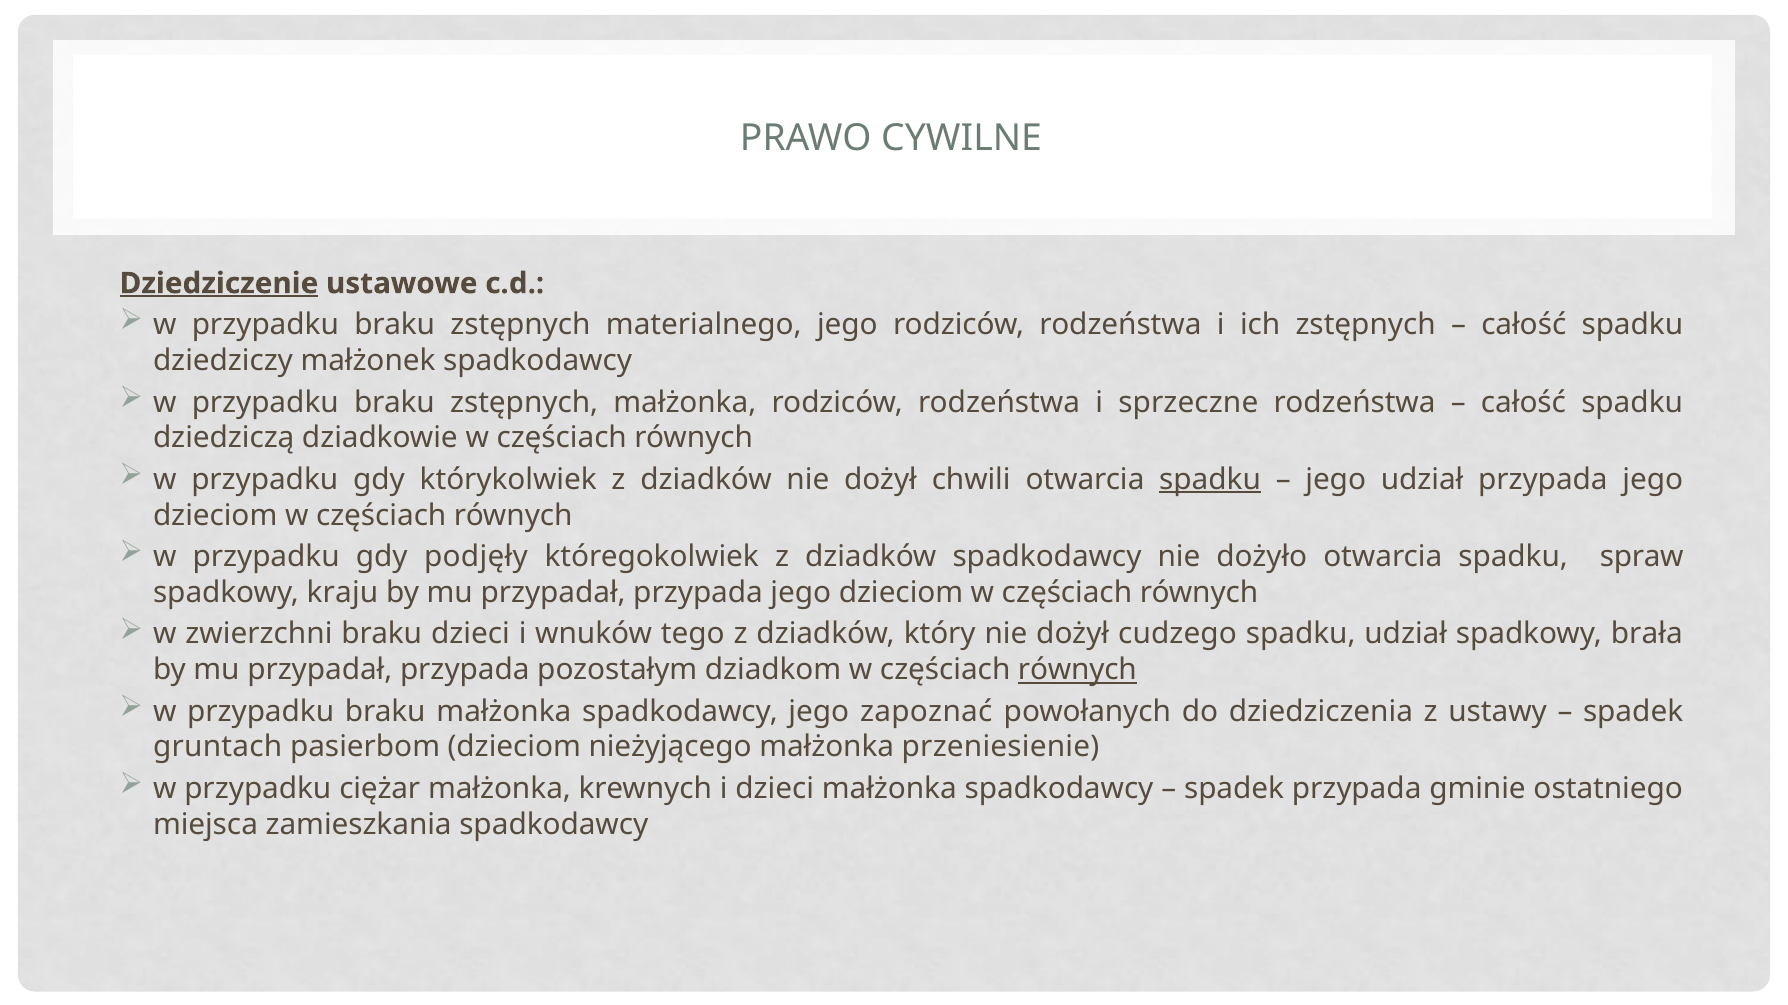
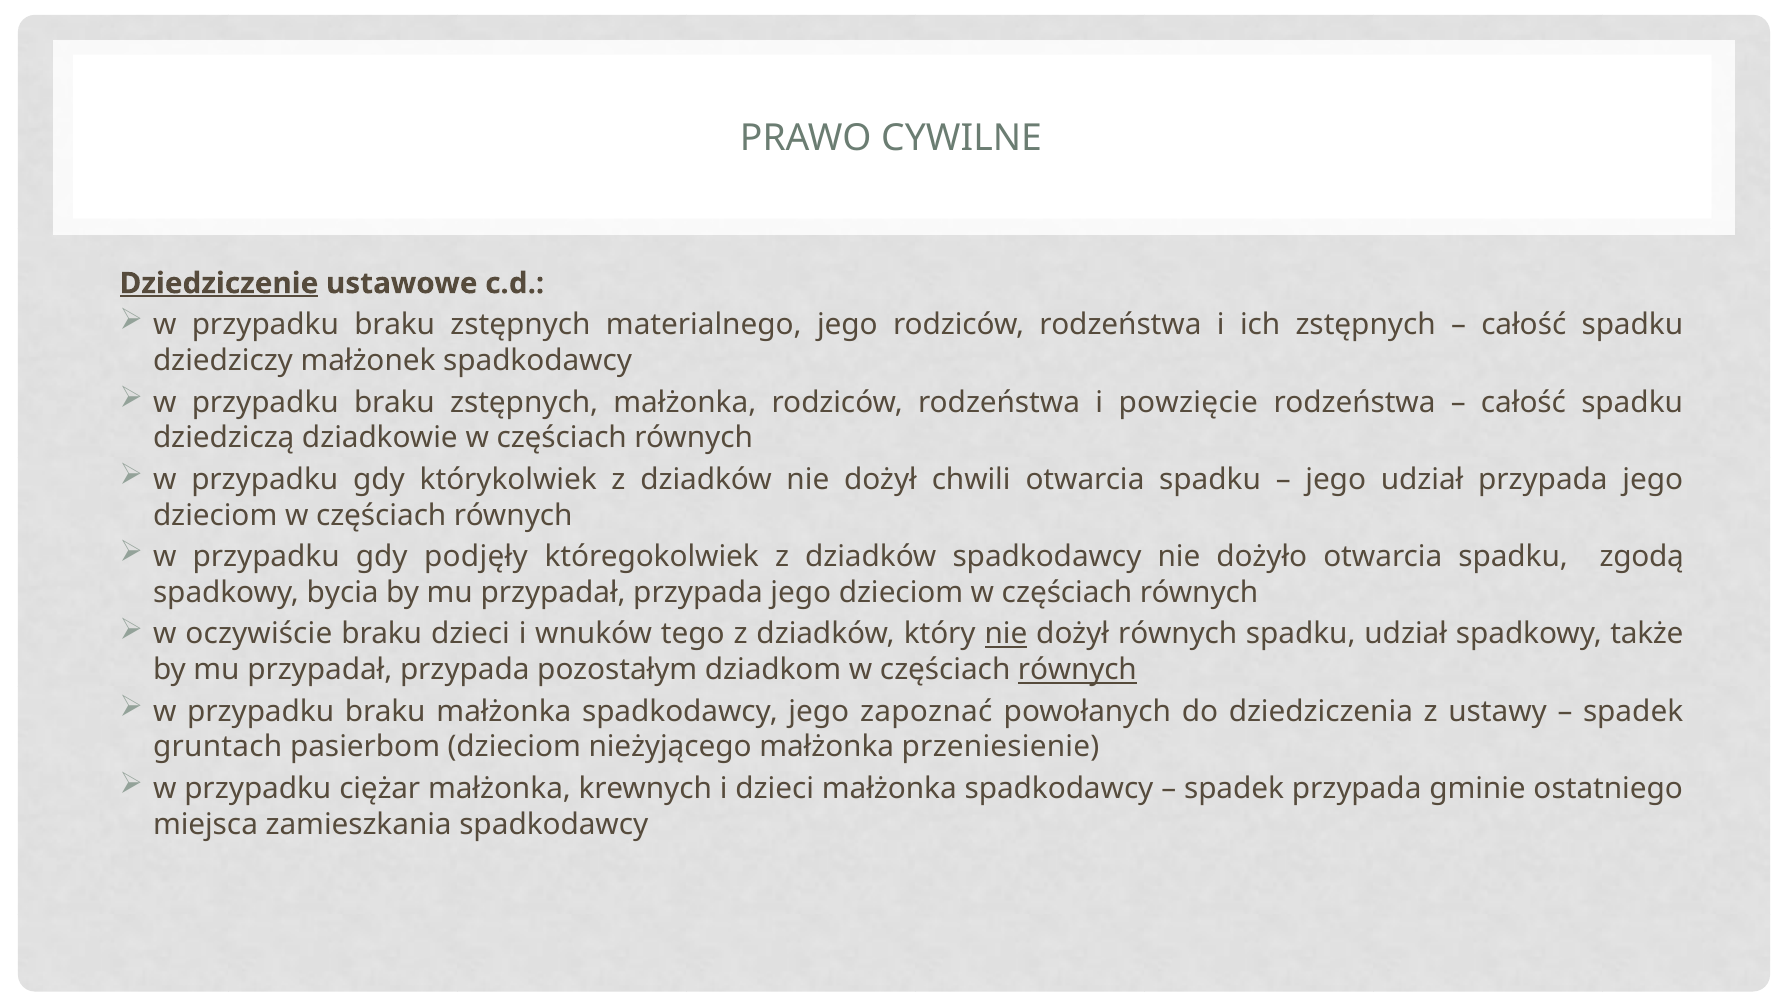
sprzeczne: sprzeczne -> powzięcie (1188, 403)
spadku underline: present -> none (1210, 480)
spraw: spraw -> zgodą (1642, 557)
kraju: kraju -> bycia (343, 593)
zwierzchni: zwierzchni -> oczywiście (259, 635)
nie underline: none -> present (1006, 635)
dożył cudzego: cudzego -> równych (1178, 635)
brała: brała -> także (1647, 635)
